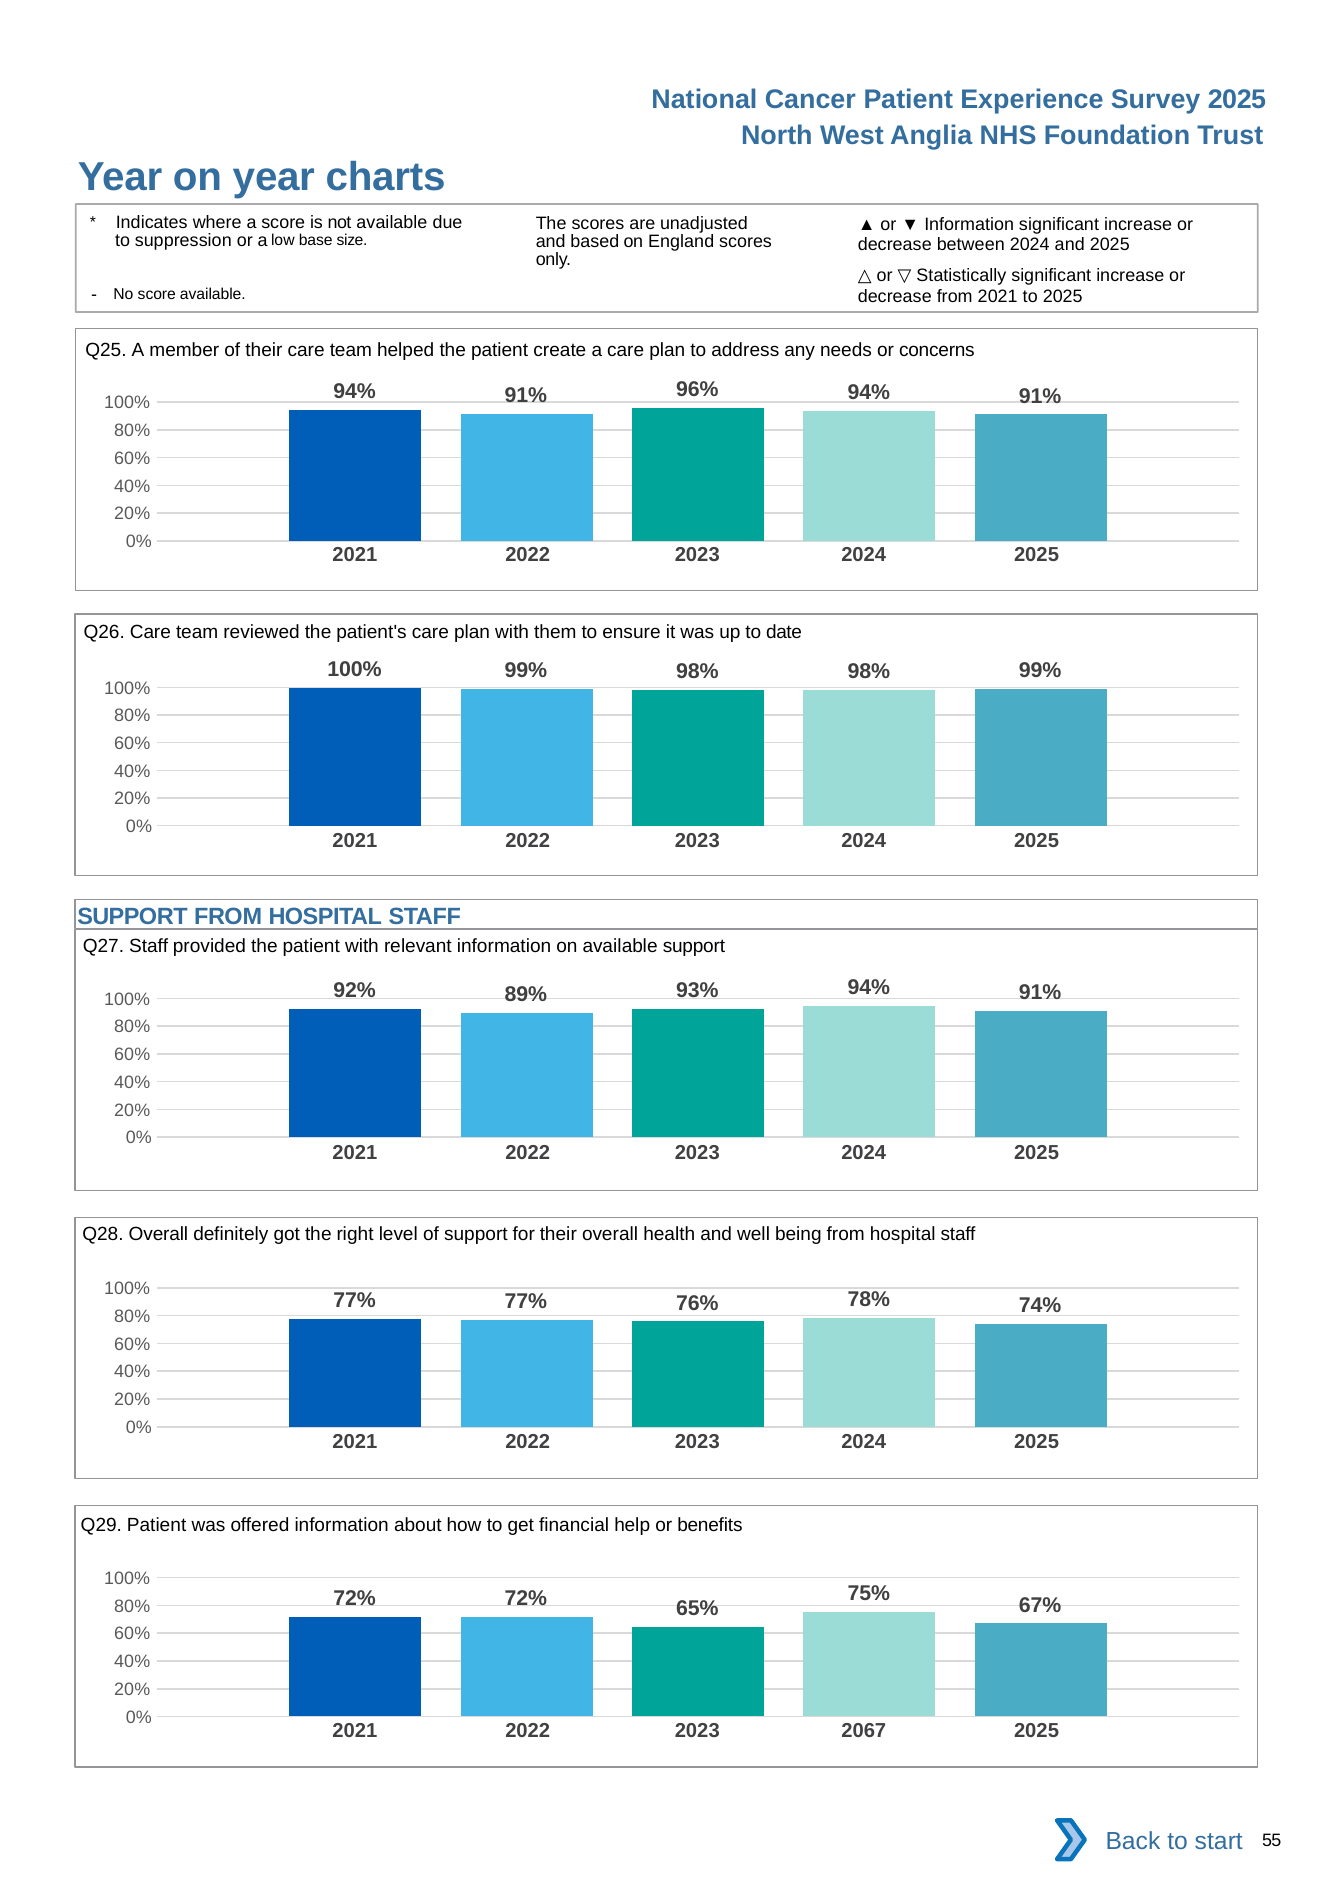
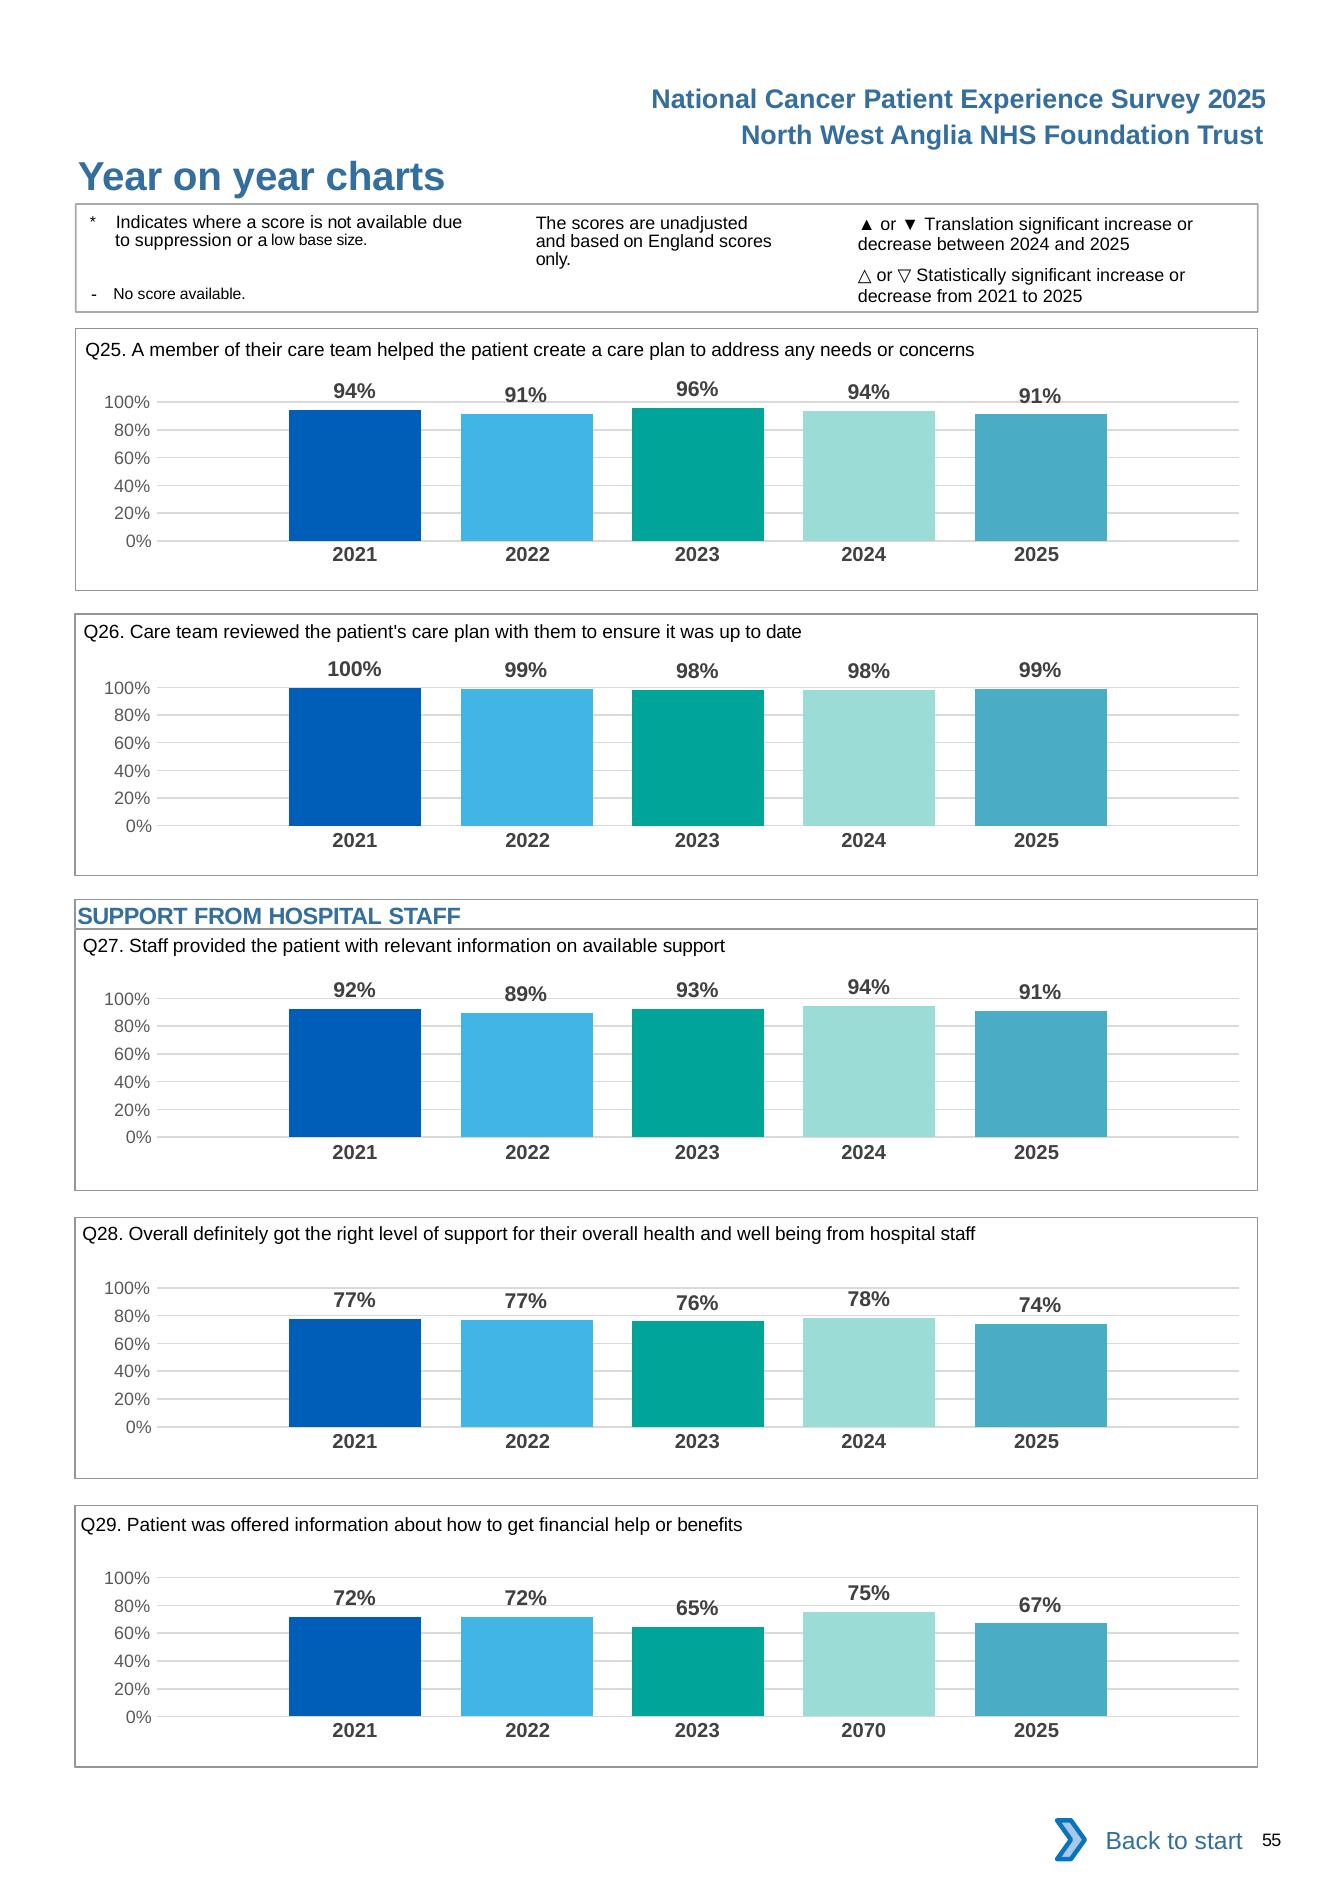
Information: Information -> Translation (969, 224)
2067: 2067 -> 2070 (864, 1731)
